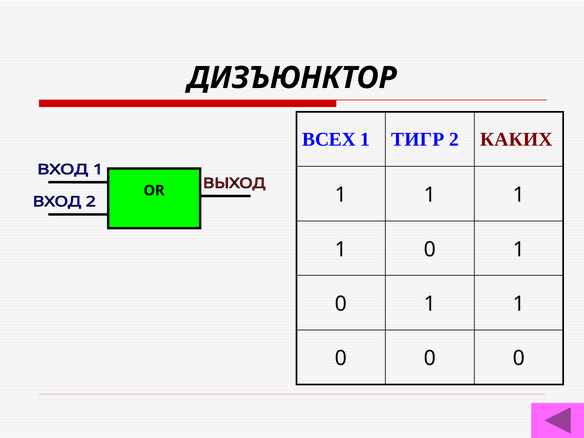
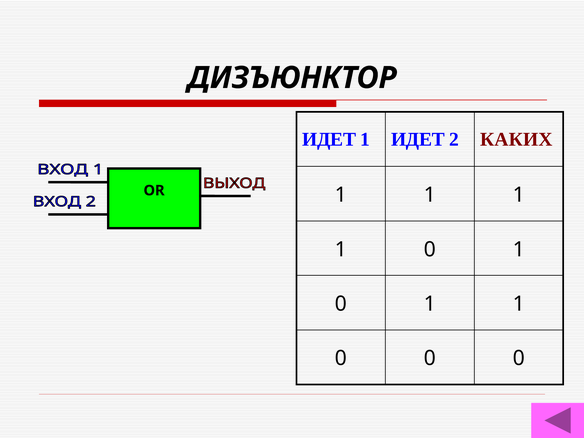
ВСЕХ: ВСЕХ -> ИДЕТ (329, 139)
1 ТИГР: ТИГР -> ИДЕТ (418, 139)
